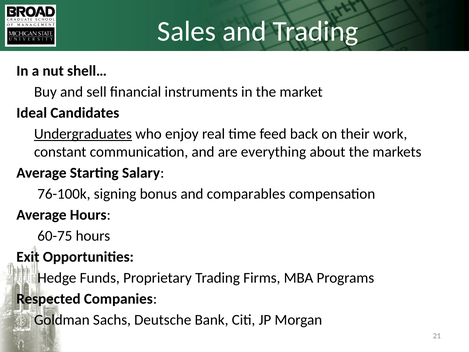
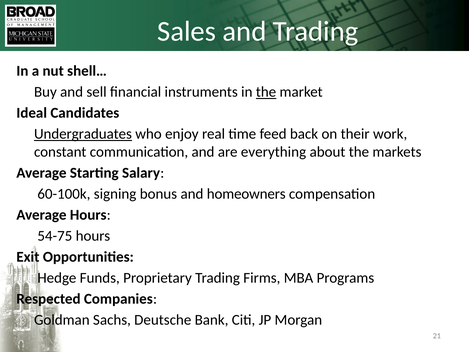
the underline: none -> present (266, 92)
76-100k: 76-100k -> 60-100k (64, 194)
comparables: comparables -> homeowners (246, 194)
60-75: 60-75 -> 54-75 (55, 236)
